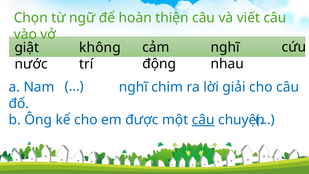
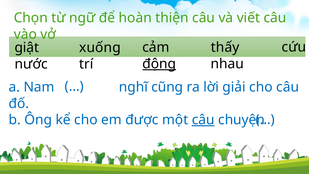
nghĩ: nghĩ -> thấy (225, 47)
không: không -> xuống (100, 48)
động underline: none -> present (159, 64)
chim: chim -> cũng (167, 87)
